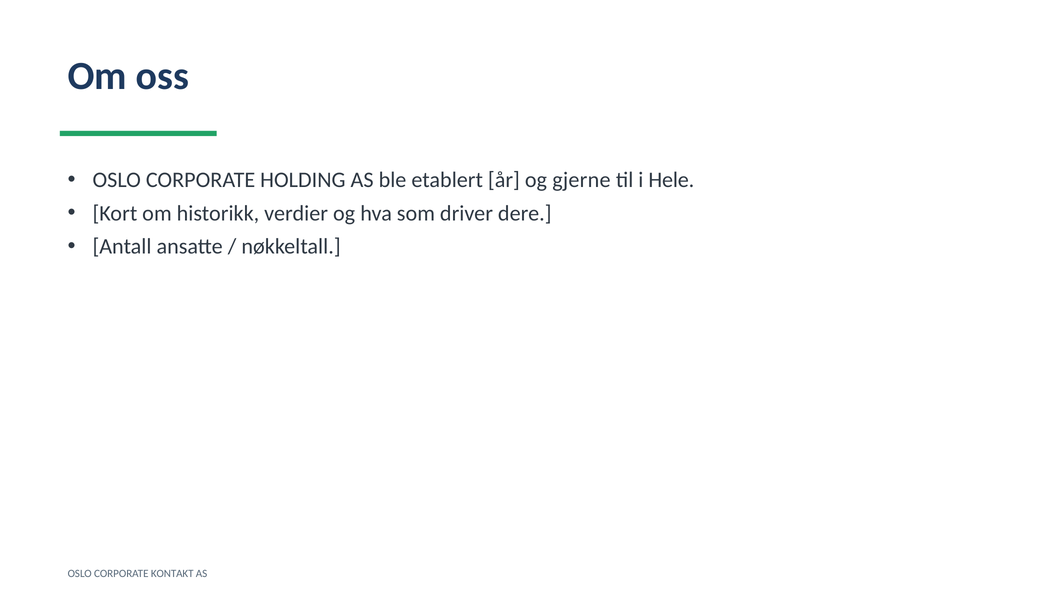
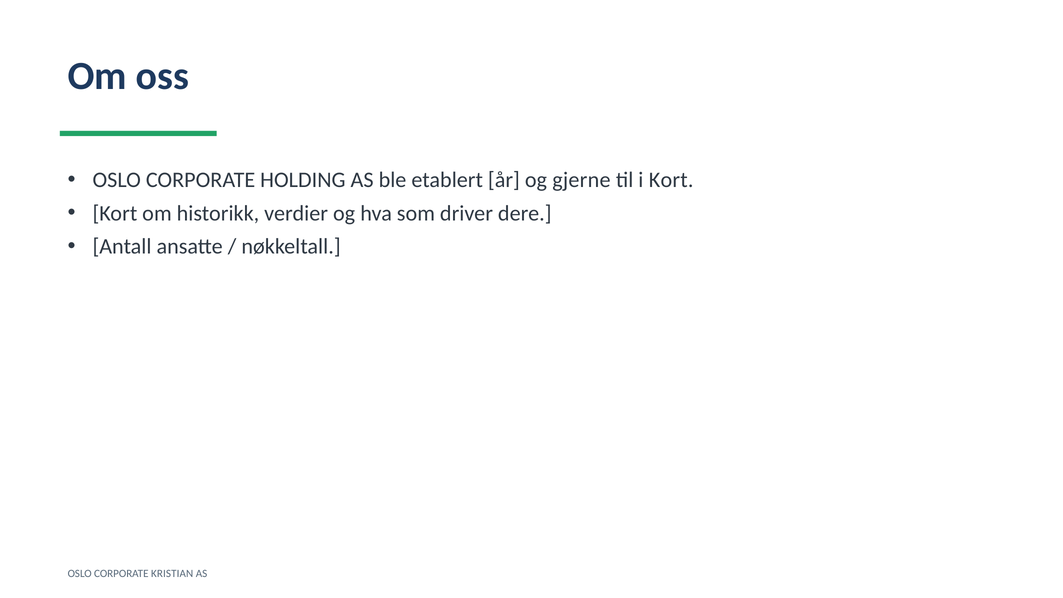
i Hele: Hele -> Kort (671, 180)
KONTAKT: KONTAKT -> KRISTIAN (172, 574)
